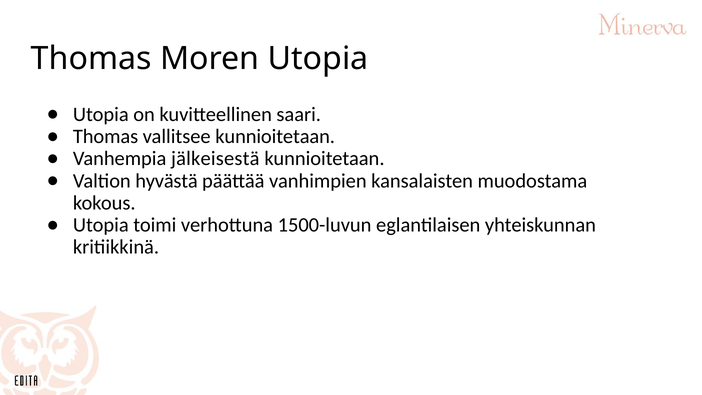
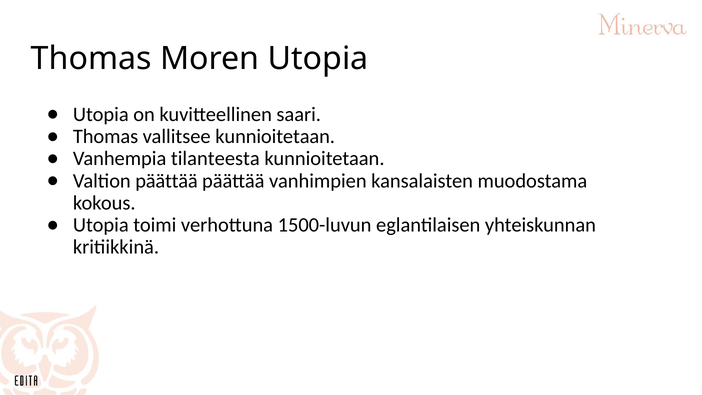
jälkeisestä: jälkeisestä -> tilanteesta (215, 159)
Valtion hyvästä: hyvästä -> päättää (167, 181)
